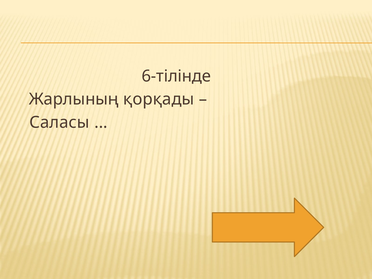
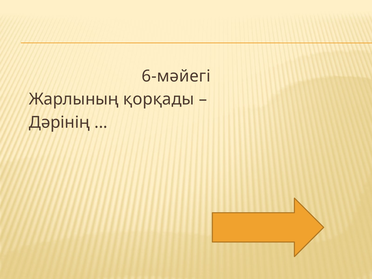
6-тілінде: 6-тілінде -> 6-мәйегі (176, 76)
Саласы: Саласы -> Дәрінің (59, 122)
